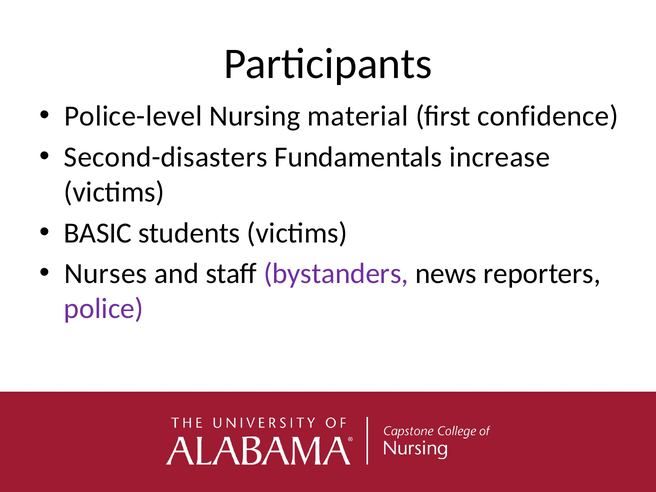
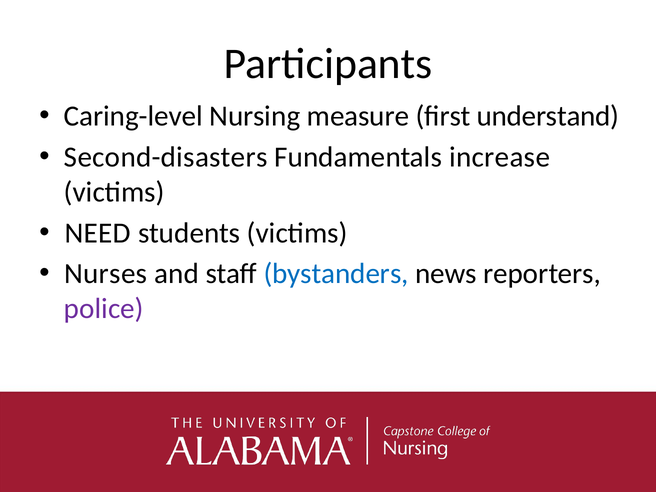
Police-level: Police-level -> Caring-level (133, 116)
material: material -> measure (358, 116)
confidence: confidence -> understand (548, 116)
BASIC: BASIC -> NEED (98, 233)
bystanders colour: purple -> blue (336, 274)
